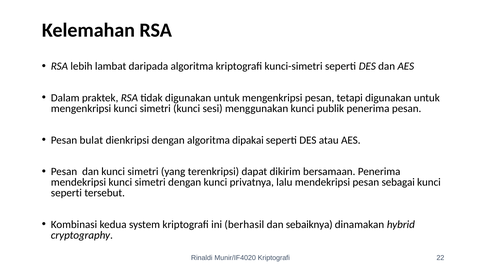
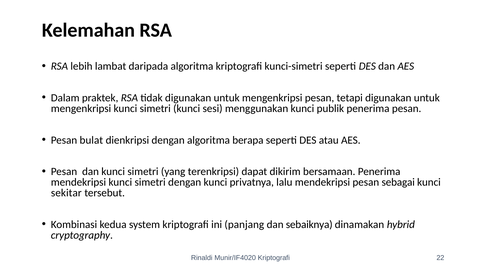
dipakai: dipakai -> berapa (248, 140)
seperti: seperti -> sekitar (66, 193)
berhasil: berhasil -> panjang (244, 225)
